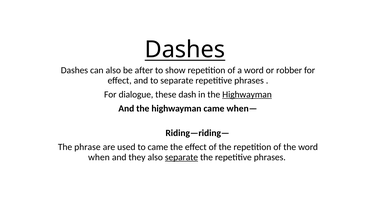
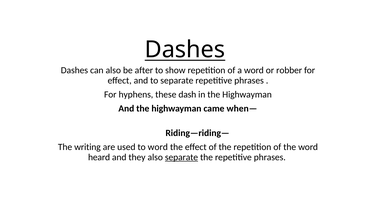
dialogue: dialogue -> hyphens (136, 94)
Highwayman underline: present -> none (247, 94)
phrase: phrase -> writing (87, 147)
to came: came -> word (158, 147)
when: when -> heard (99, 157)
